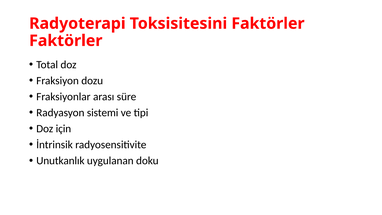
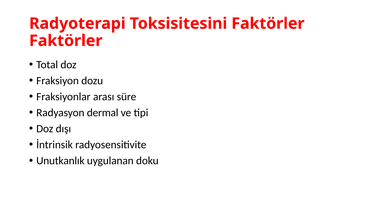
sistemi: sistemi -> dermal (103, 113)
için: için -> dışı (63, 129)
